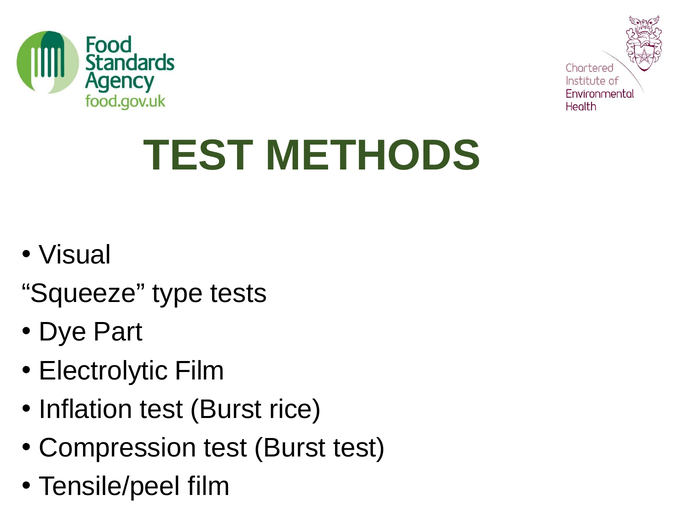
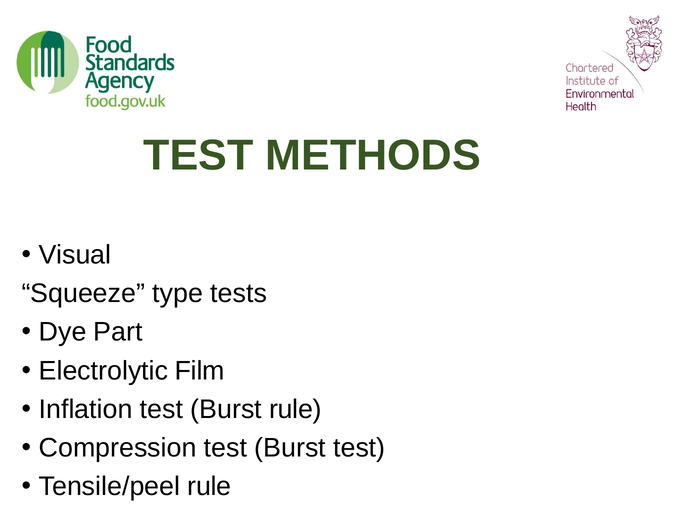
Burst rice: rice -> rule (295, 409)
Tensile/peel film: film -> rule (209, 486)
